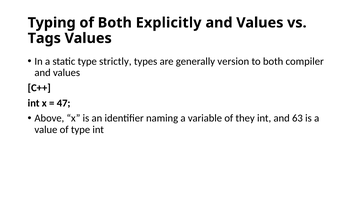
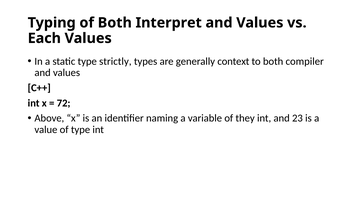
Explicitly: Explicitly -> Interpret (169, 23)
Tags: Tags -> Each (44, 38)
version: version -> context (233, 61)
47: 47 -> 72 (64, 103)
63: 63 -> 23 (297, 118)
